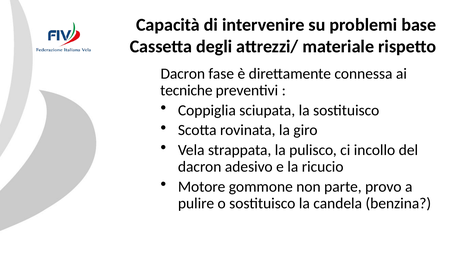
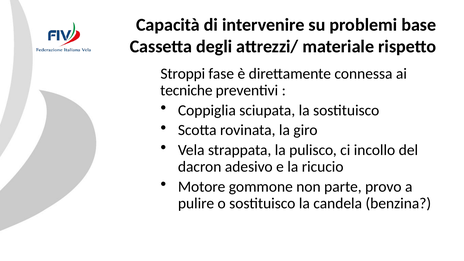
Dacron: Dacron -> Stroppi (183, 74)
